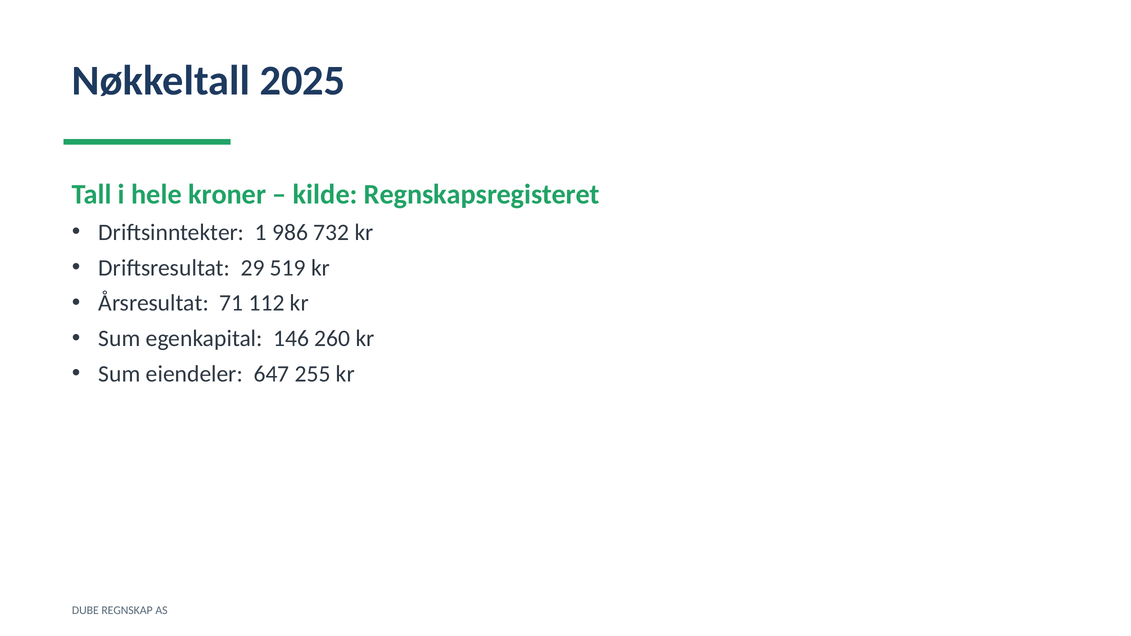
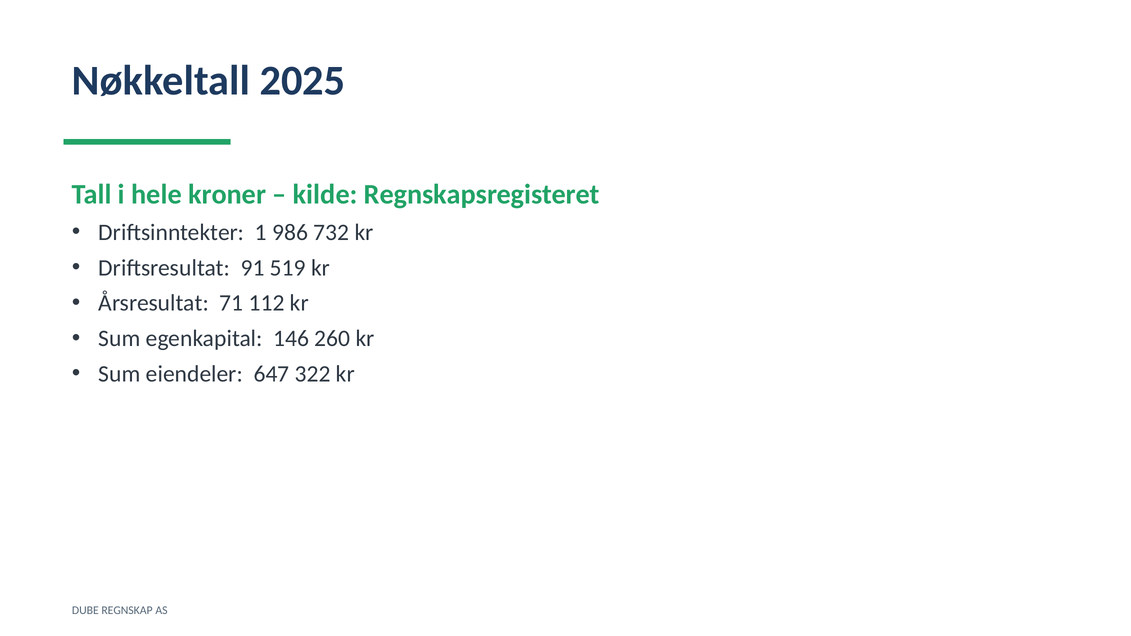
29: 29 -> 91 (253, 268)
255: 255 -> 322 (313, 374)
